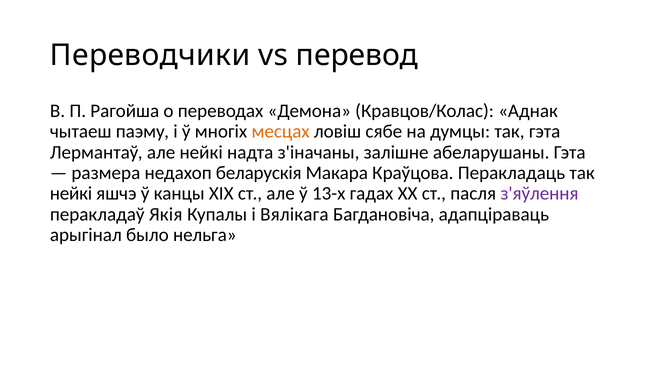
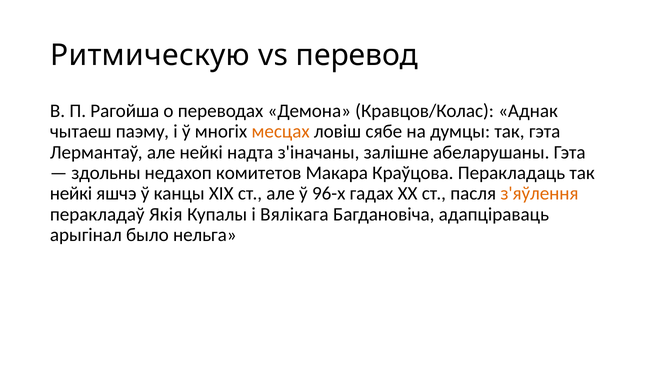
Переводчики: Переводчики -> Ритмическую (150, 55)
размера: размера -> здольны (106, 173)
беларускія: беларускія -> комитетов (259, 173)
13-х: 13-х -> 96-х (329, 193)
з'яўлення colour: purple -> orange (539, 193)
